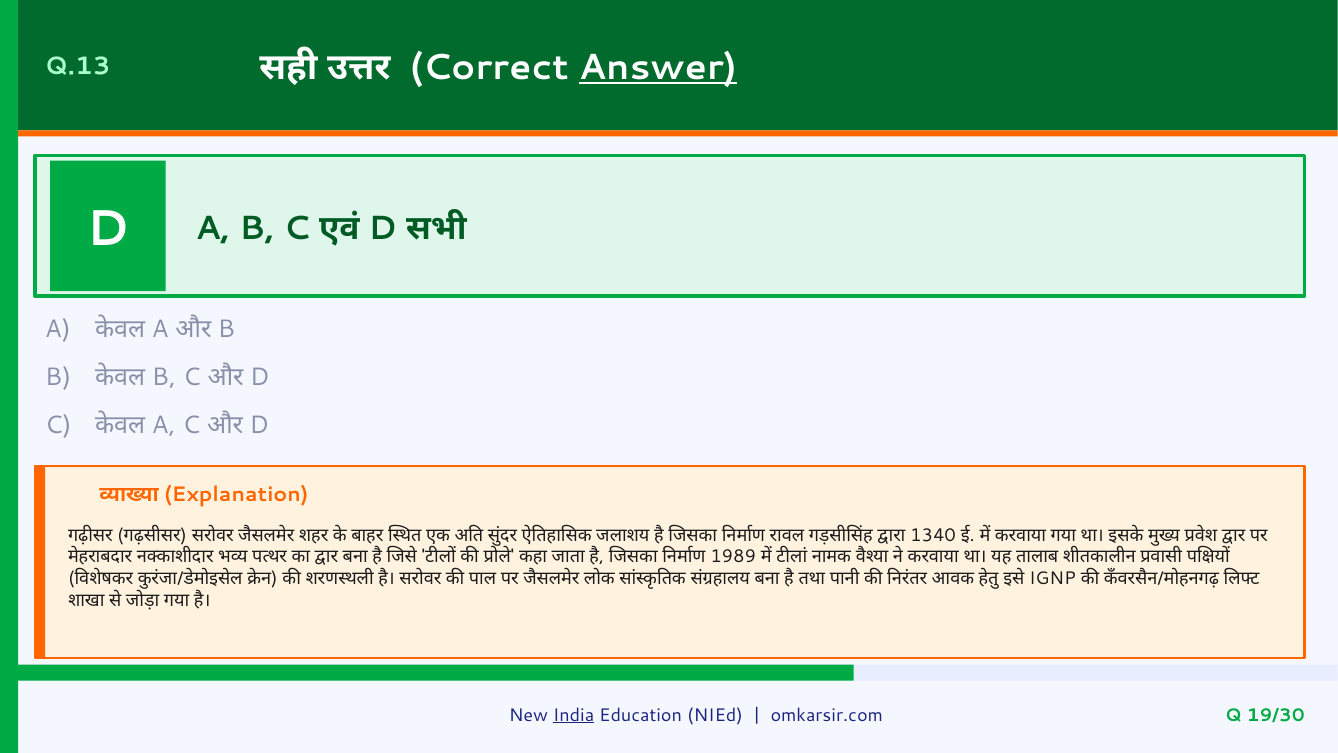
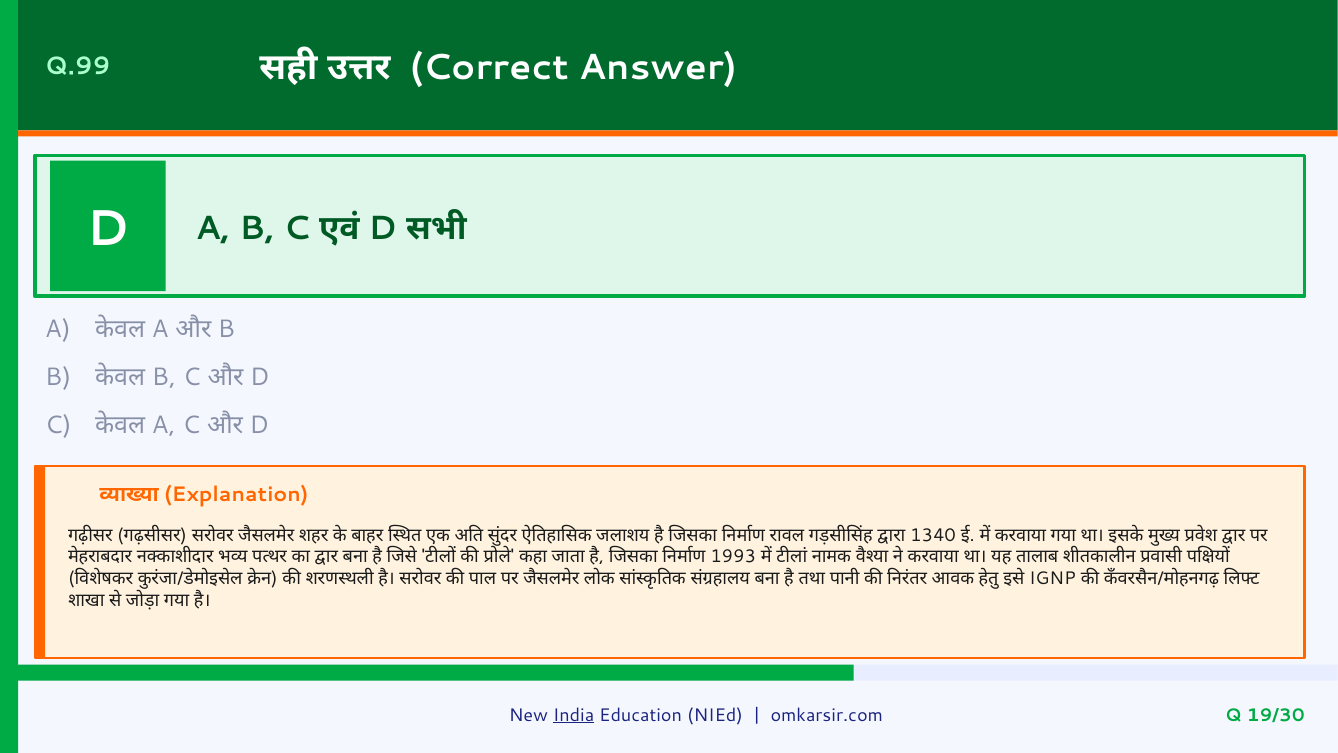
Q.13: Q.13 -> Q.99 (78, 66)
Answer underline: present -> none (658, 68)
1989: 1989 -> 1993 (733, 556)
